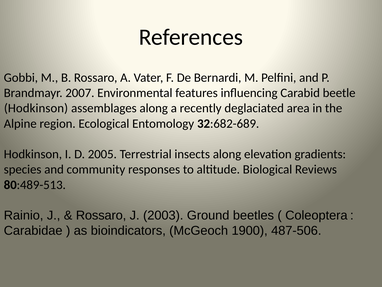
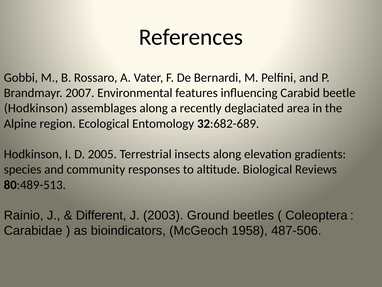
Rossaro: Rossaro -> Different (101, 215)
1900: 1900 -> 1958 (250, 230)
